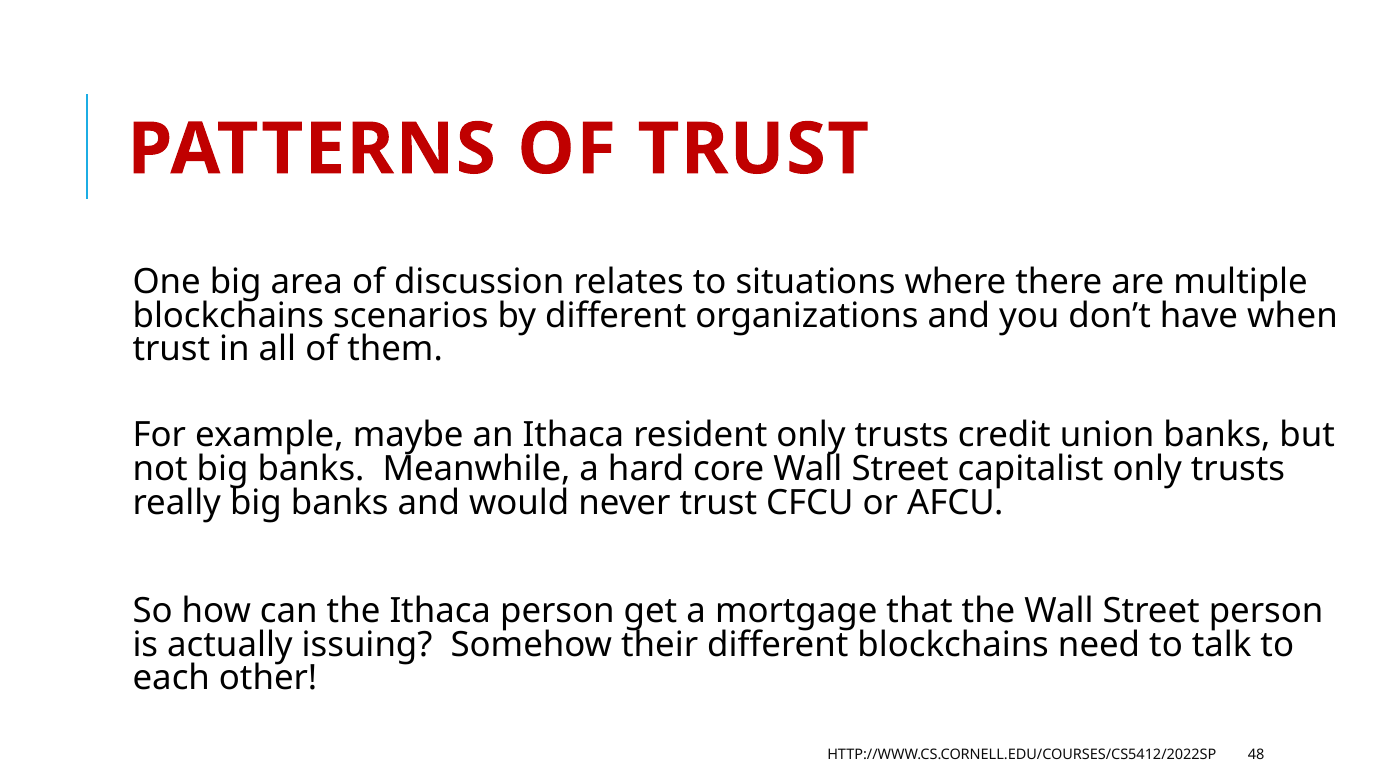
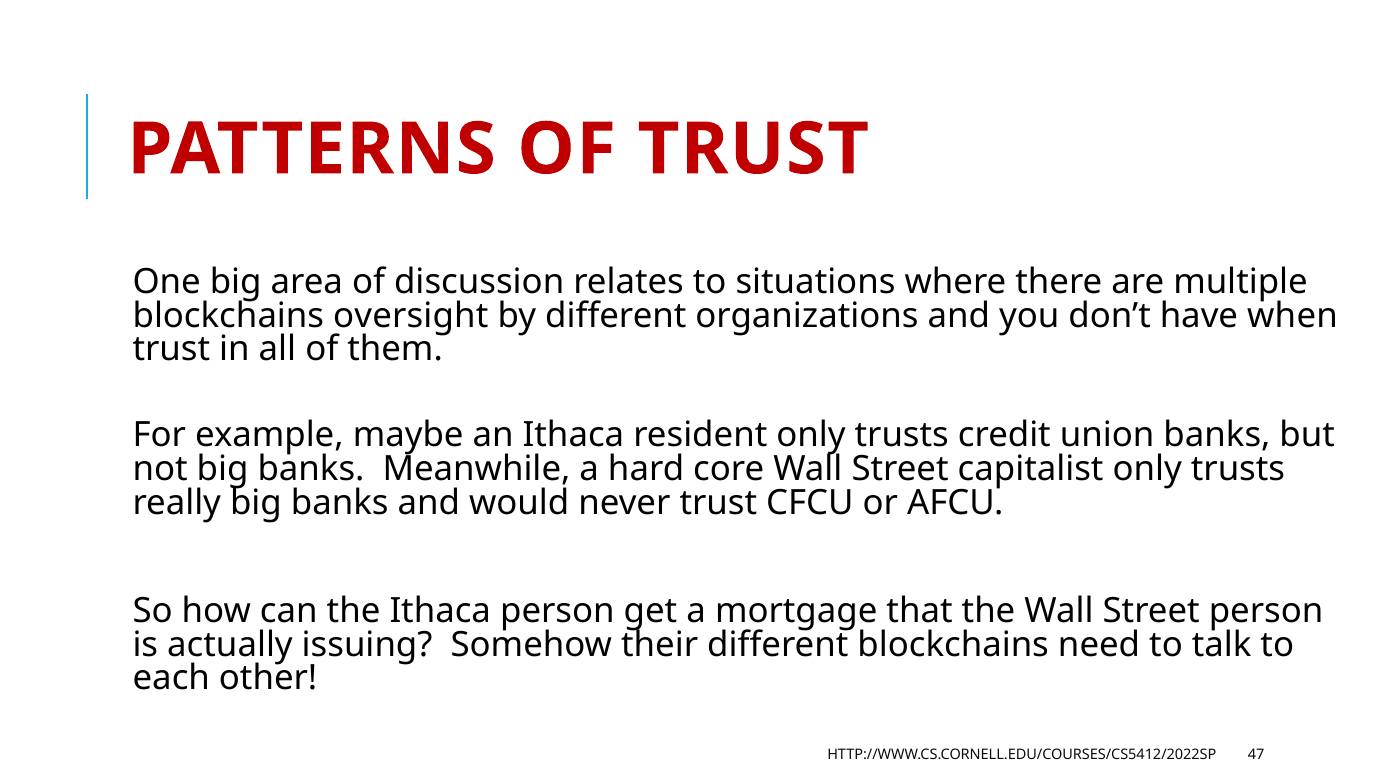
scenarios: scenarios -> oversight (411, 316)
48: 48 -> 47 (1256, 754)
